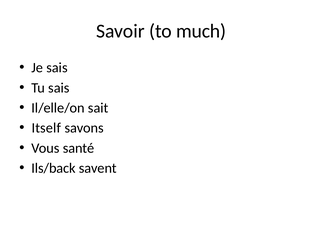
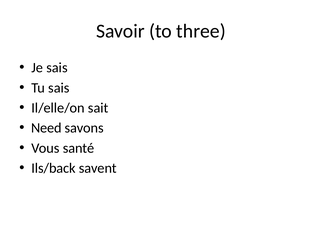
much: much -> three (201, 31)
Itself: Itself -> Need (46, 128)
